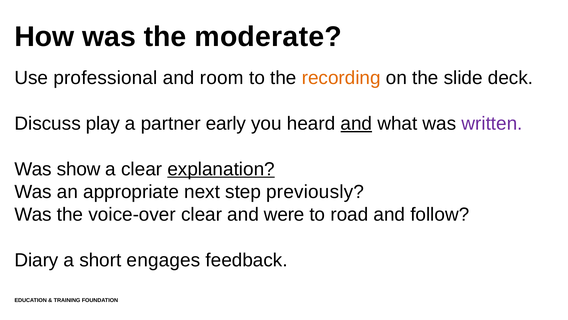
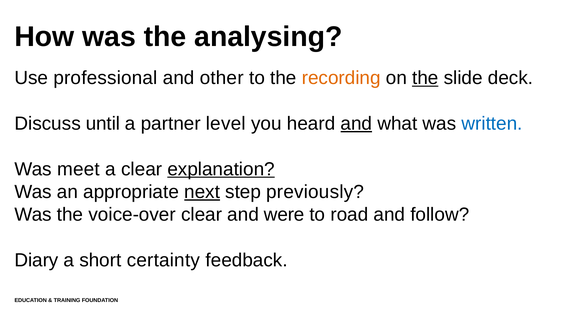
moderate: moderate -> analysing (268, 37)
room: room -> other (222, 78)
the underline: none -> present (425, 78)
play: play -> until (103, 123)
early: early -> level (226, 123)
written colour: purple -> blue (492, 123)
show: show -> meet (78, 169)
next underline: none -> present (202, 192)
engages: engages -> certainty (163, 260)
